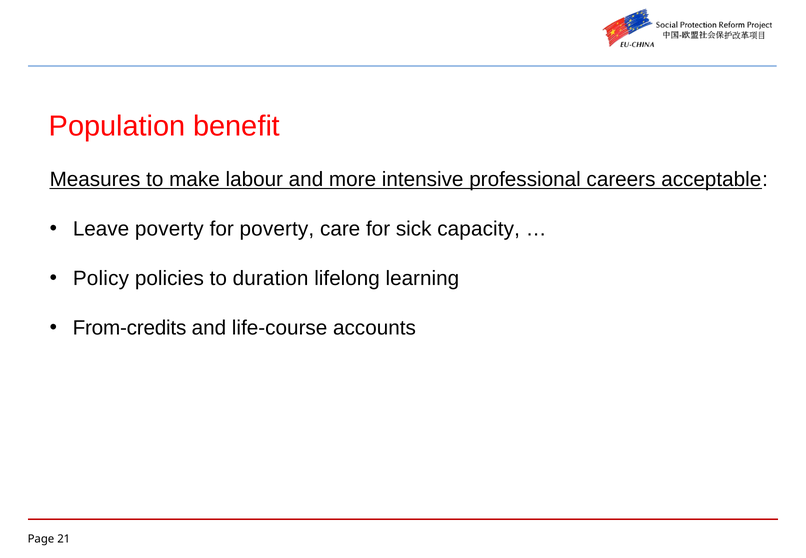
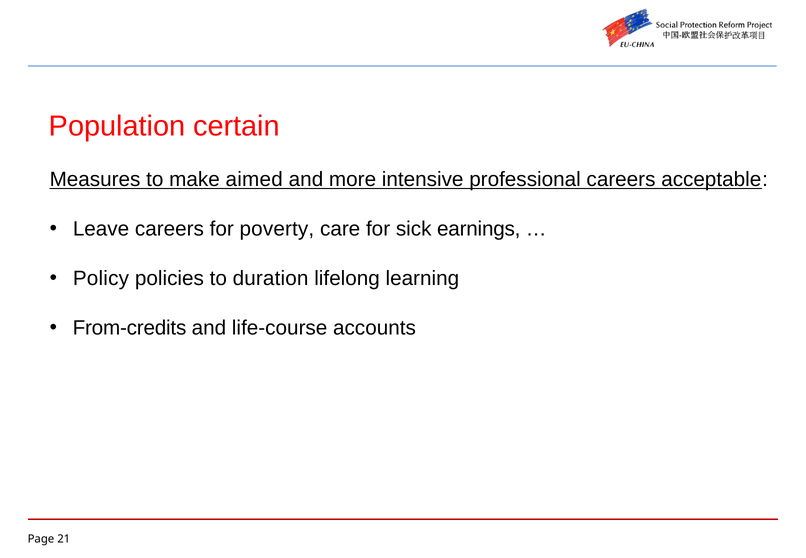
benefit: benefit -> certain (237, 126)
labour: labour -> aimed (254, 179)
Leave poverty: poverty -> careers (169, 229)
capacity: capacity -> earnings (479, 229)
